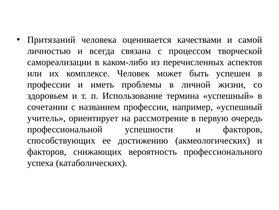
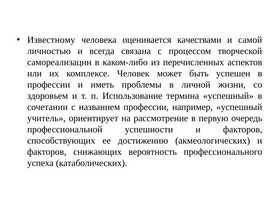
Притязаний: Притязаний -> Известному (51, 40)
